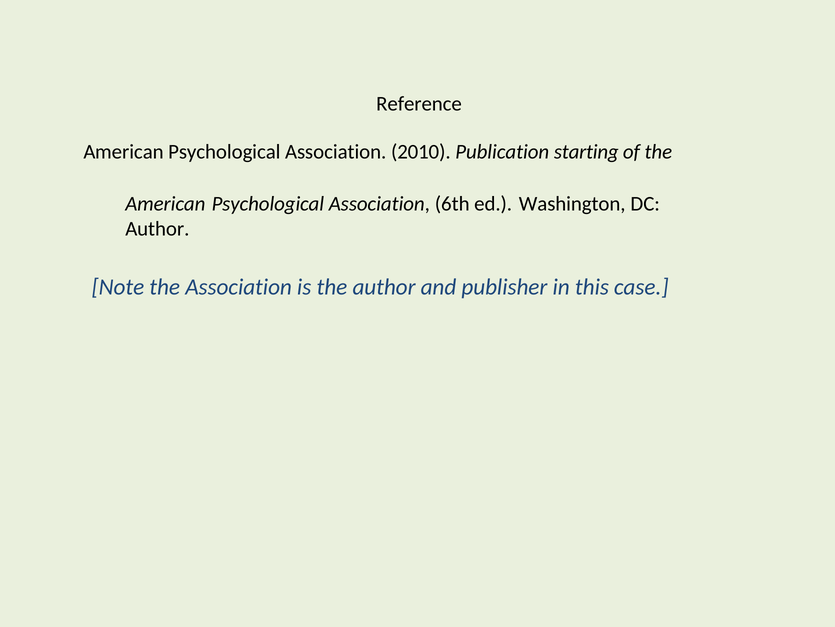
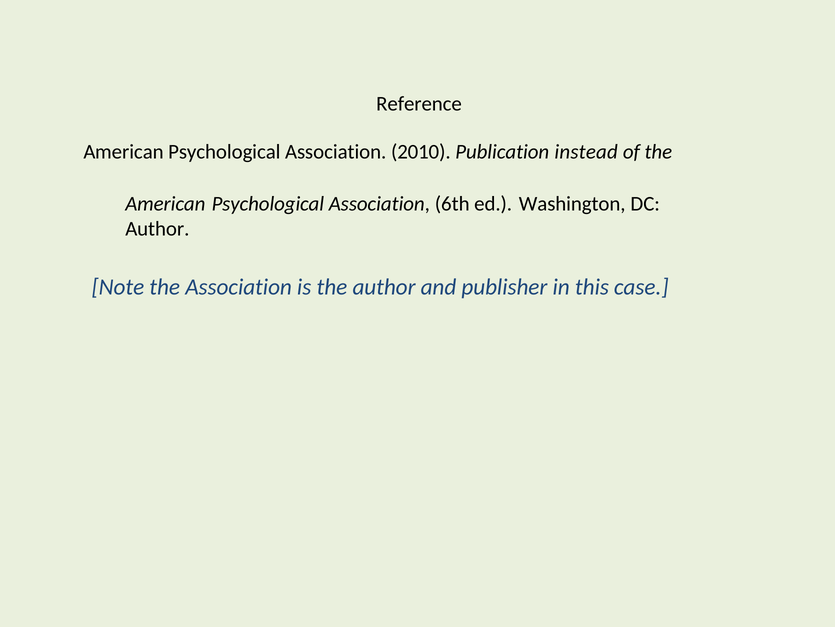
starting: starting -> instead (586, 151)
